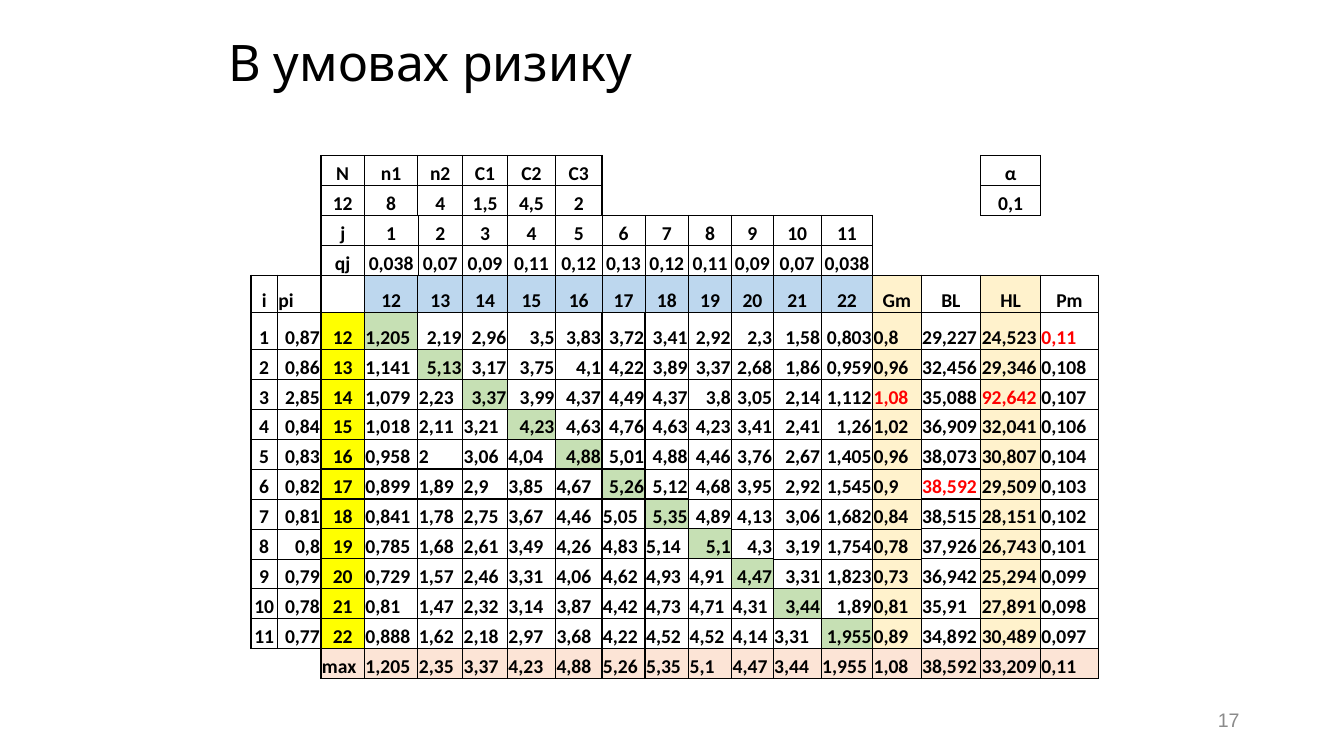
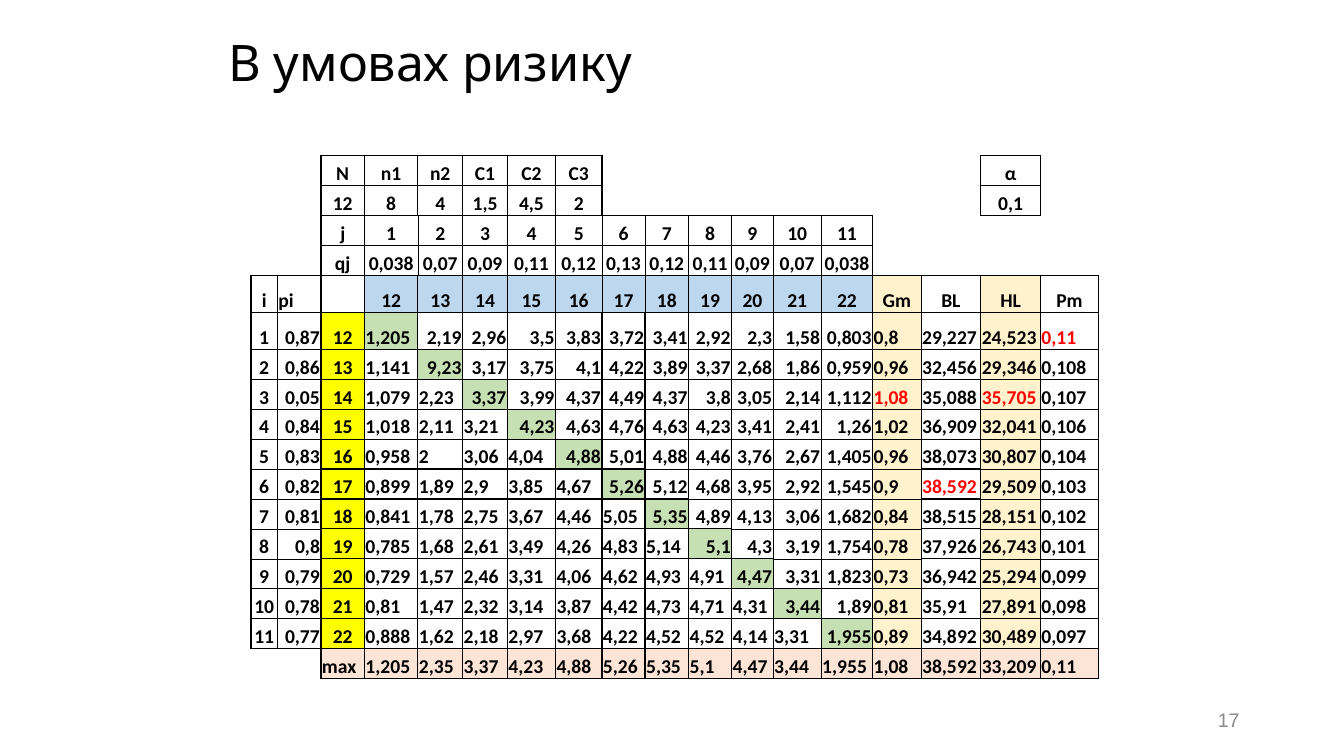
5,13: 5,13 -> 9,23 (444, 368)
2,85: 2,85 -> 0,05 (302, 397)
92,642: 92,642 -> 35,705 (1009, 397)
